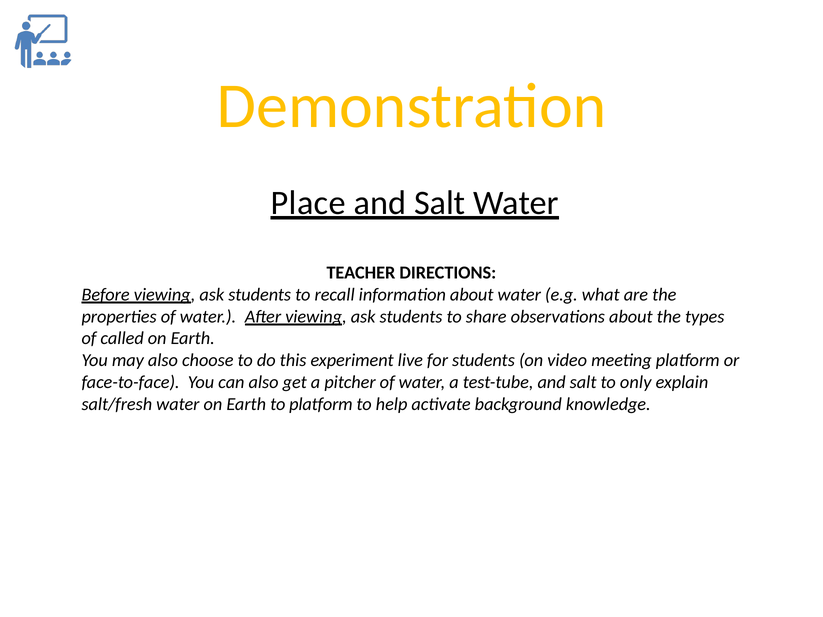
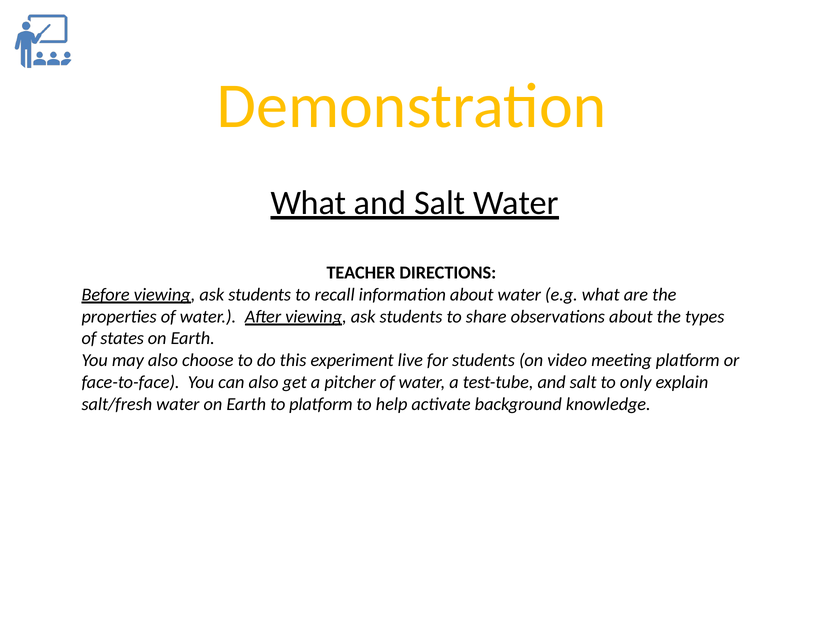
Place: Place -> What (309, 203)
called: called -> states (122, 339)
